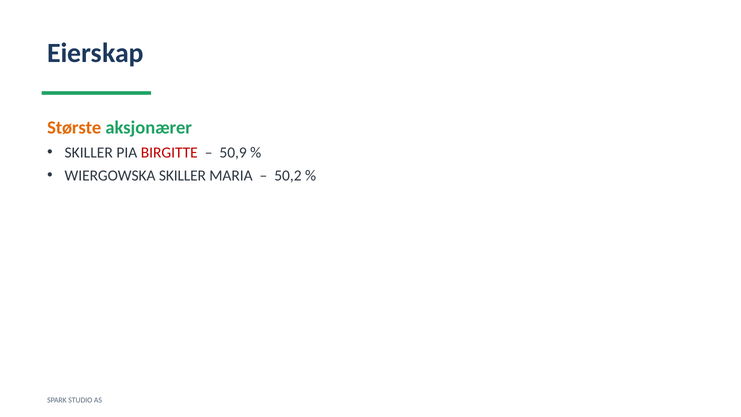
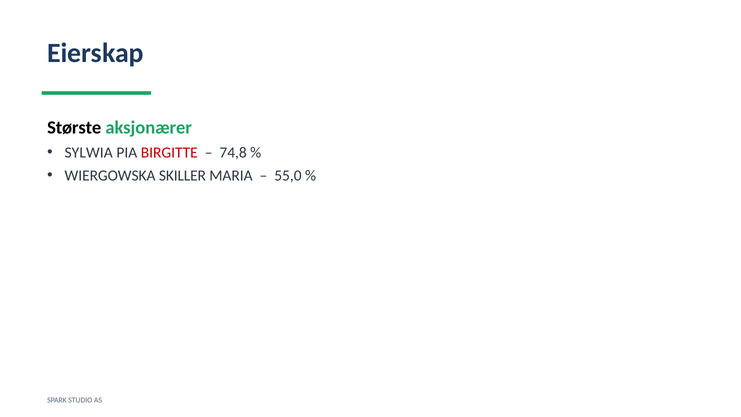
Største colour: orange -> black (74, 128)
SKILLER: SKILLER -> SYLWIA (89, 152)
50,9: 50,9 -> 74,8 (233, 152)
50,2: 50,2 -> 55,0 (288, 176)
